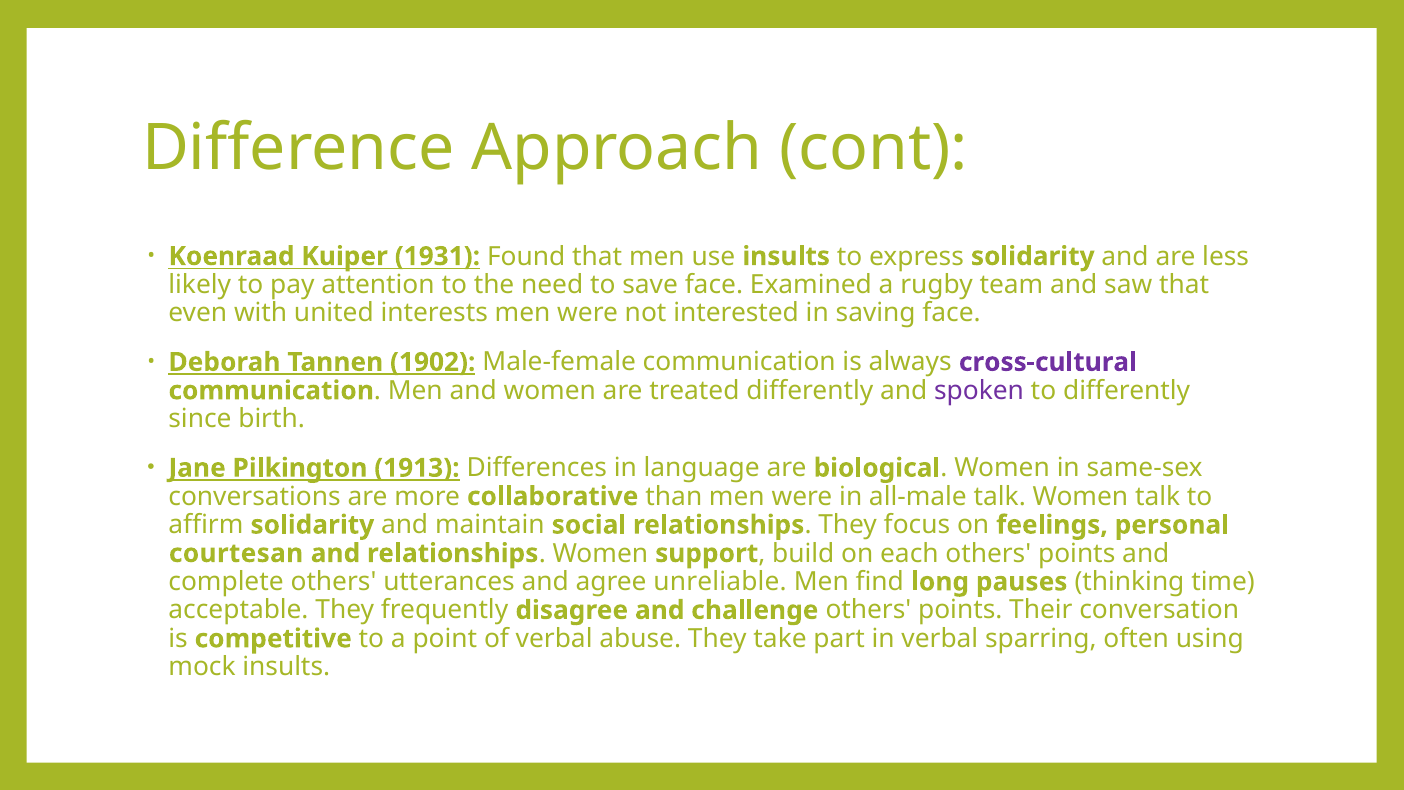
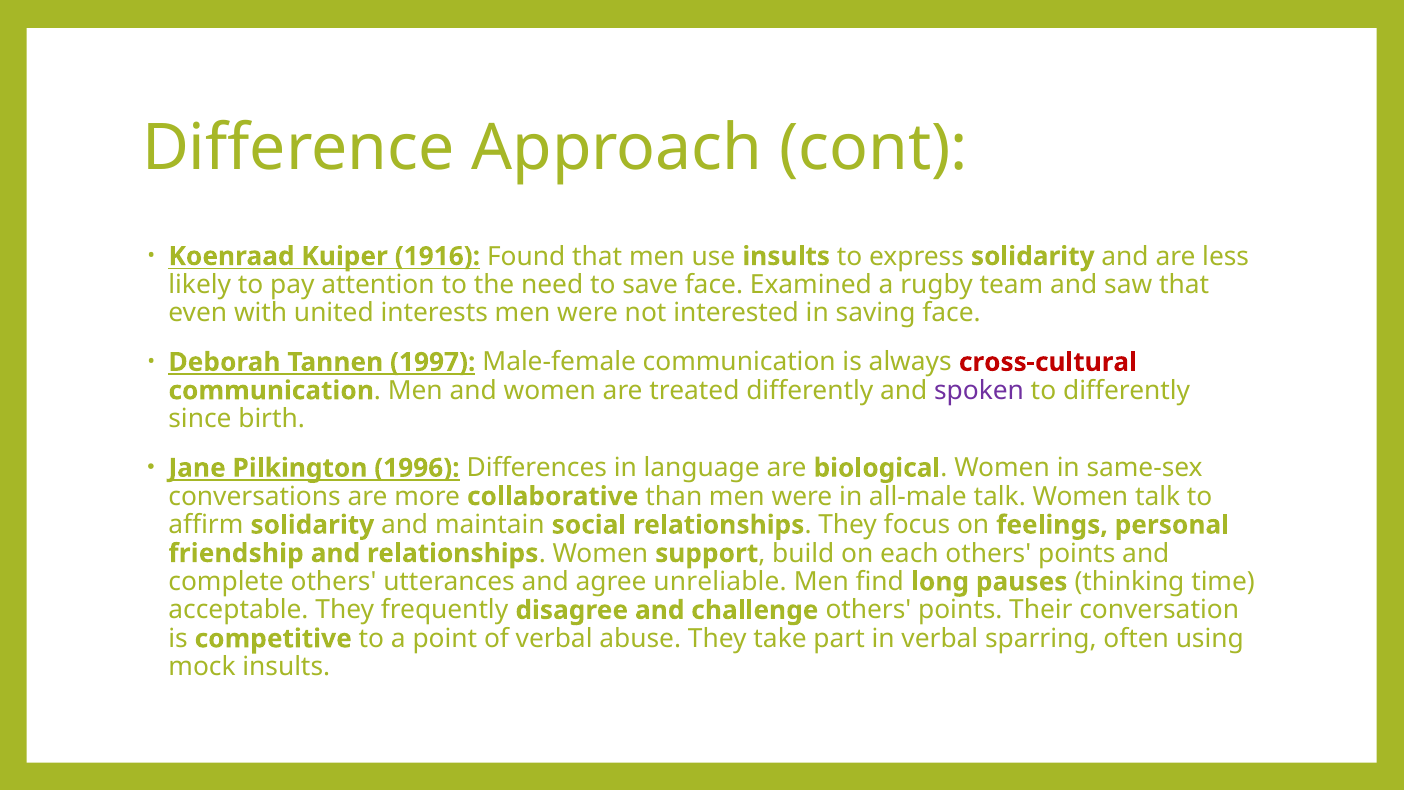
1931: 1931 -> 1916 (437, 256)
1902: 1902 -> 1997 (433, 362)
cross-cultural colour: purple -> red (1048, 362)
1913: 1913 -> 1996 (417, 468)
courtesan: courtesan -> friendship (236, 553)
